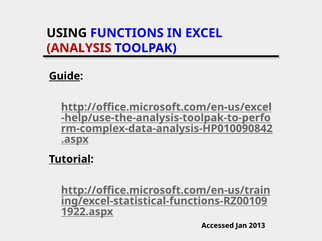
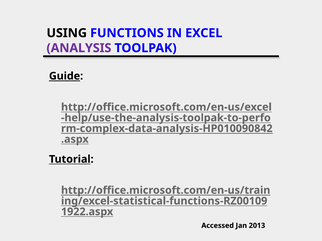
ANALYSIS colour: red -> purple (79, 48)
